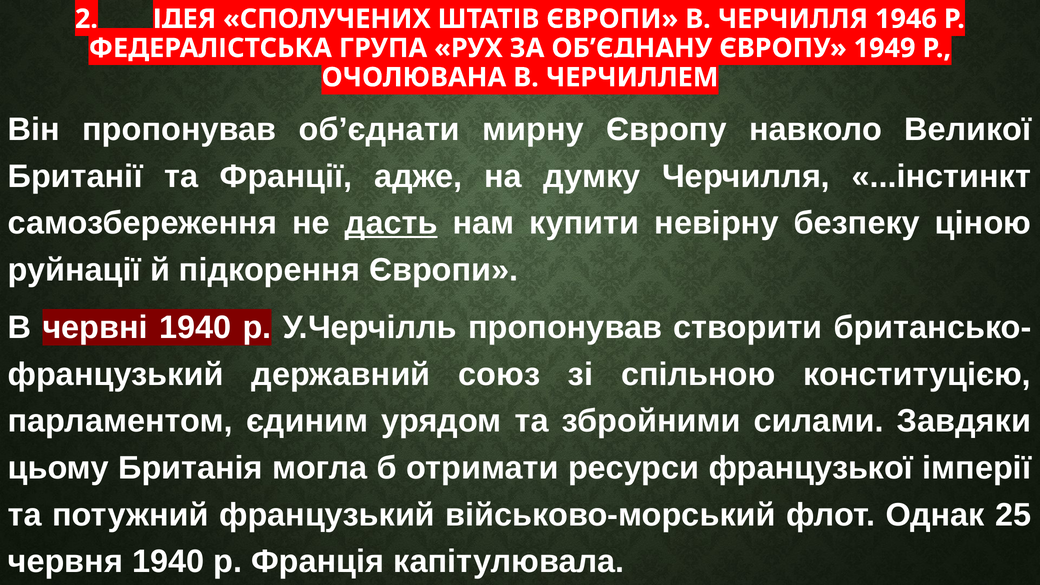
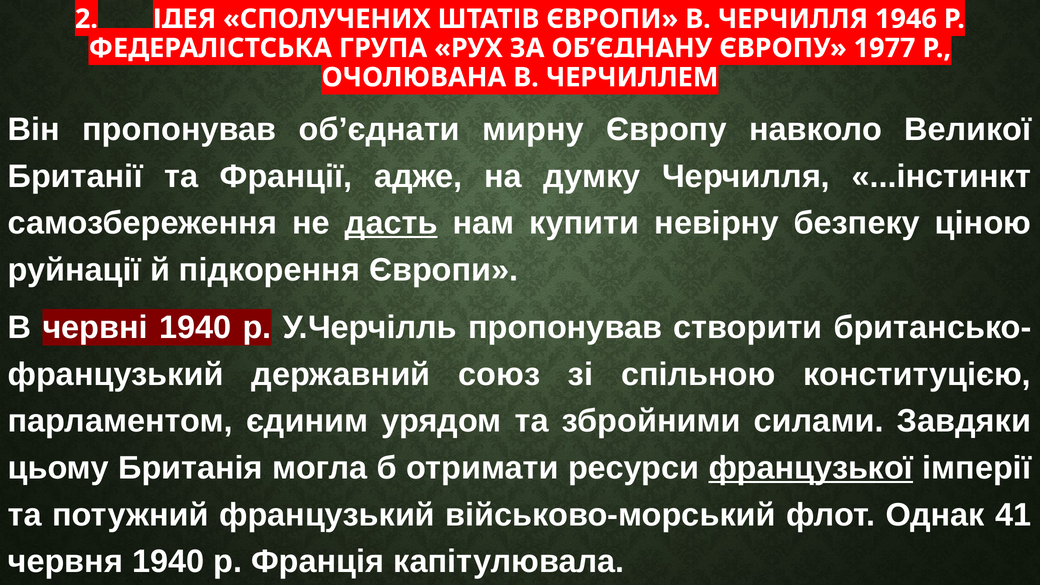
1949: 1949 -> 1977 (885, 48)
французької underline: none -> present (811, 468)
25: 25 -> 41 (1013, 515)
